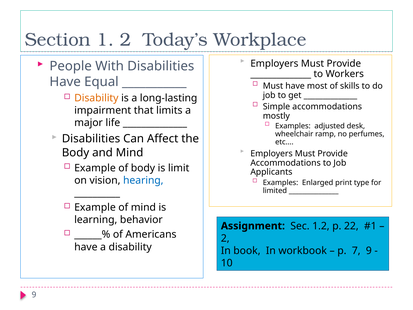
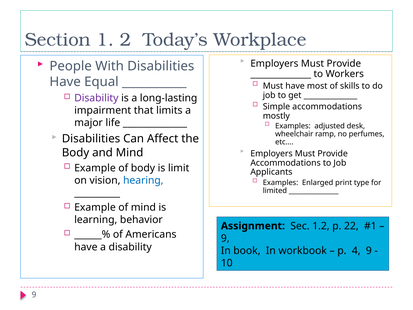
Disability colour: orange -> purple (96, 98)
2: 2 -> 9 (225, 238)
7: 7 -> 4 (356, 251)
